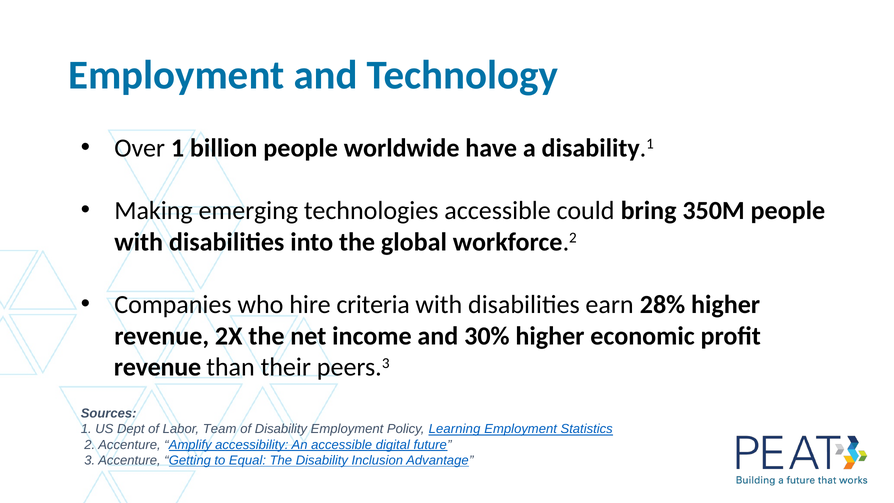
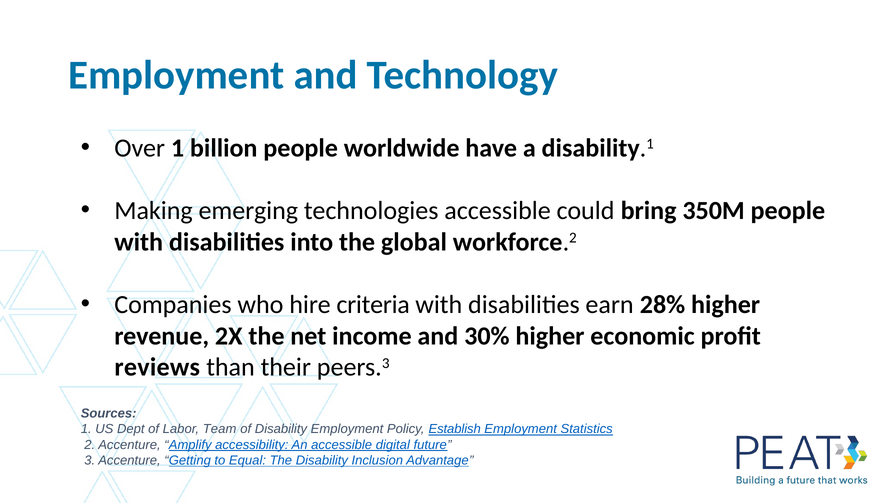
revenue: revenue -> reviews (157, 367)
Learning: Learning -> Establish (455, 429)
